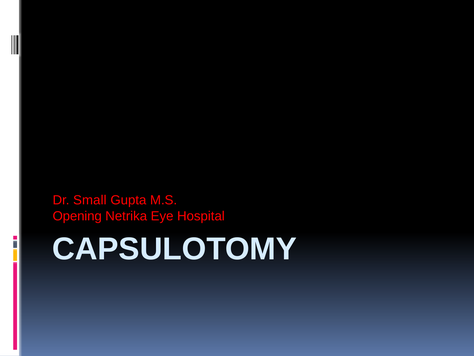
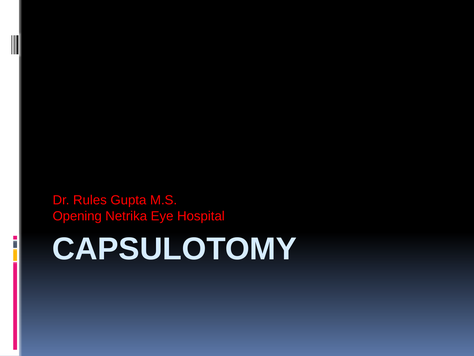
Small: Small -> Rules (90, 200)
